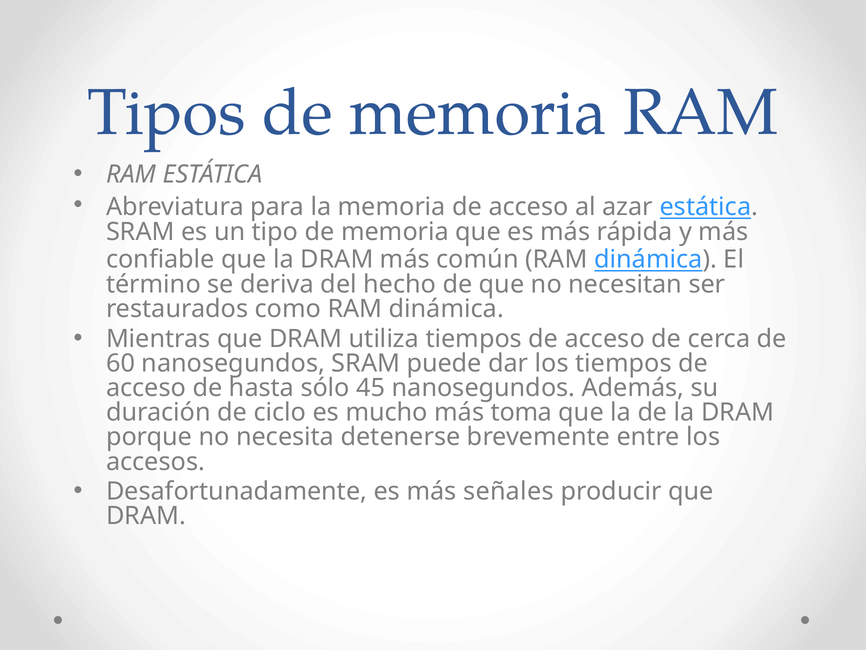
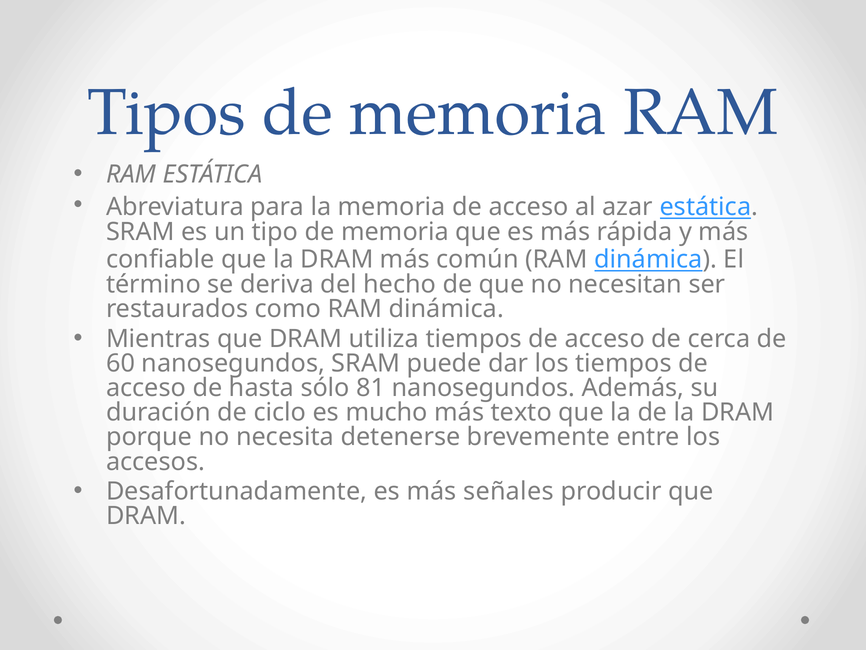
45: 45 -> 81 (371, 388)
toma: toma -> texto (521, 412)
